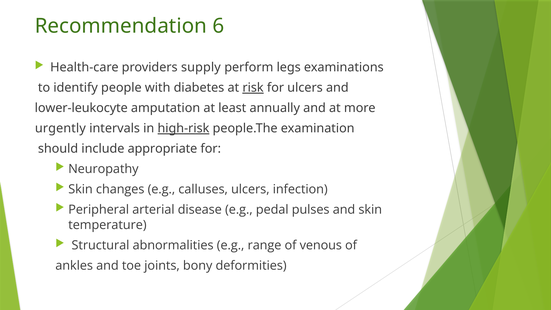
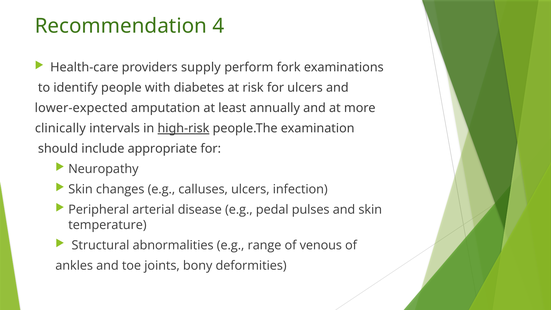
6: 6 -> 4 (218, 26)
legs: legs -> fork (289, 67)
risk underline: present -> none (253, 88)
lower-leukocyte: lower-leukocyte -> lower-expected (81, 108)
urgently: urgently -> clinically (60, 128)
